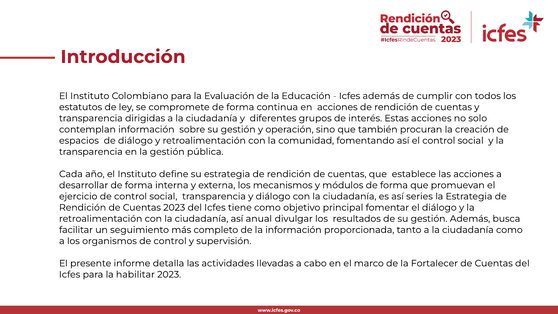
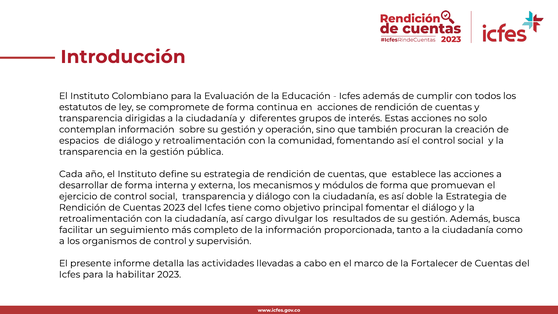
series: series -> doble (420, 196)
anual: anual -> cargo (259, 219)
